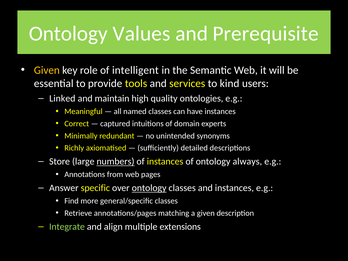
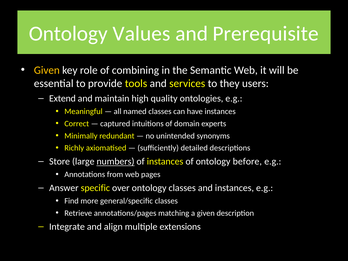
intelligent: intelligent -> combining (135, 70)
kind: kind -> they (230, 83)
Linked: Linked -> Extend (62, 98)
always: always -> before (247, 162)
ontology underline: present -> none (149, 188)
Integrate colour: light green -> white (67, 227)
